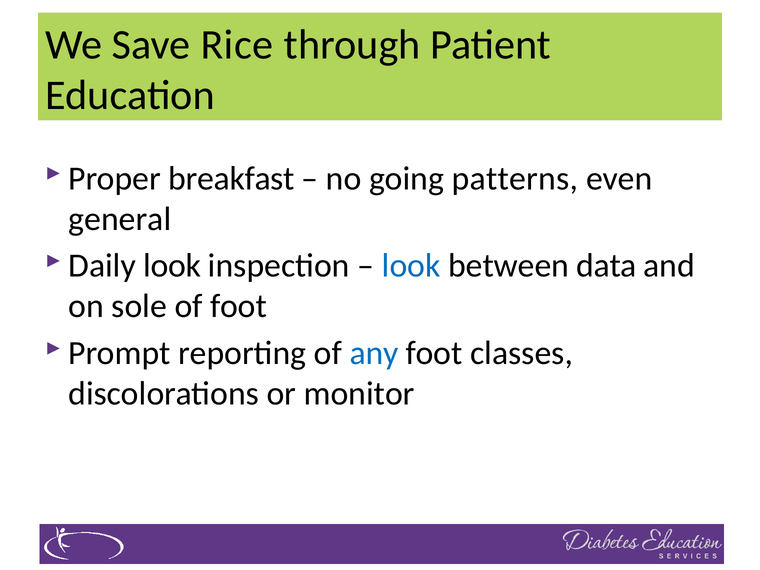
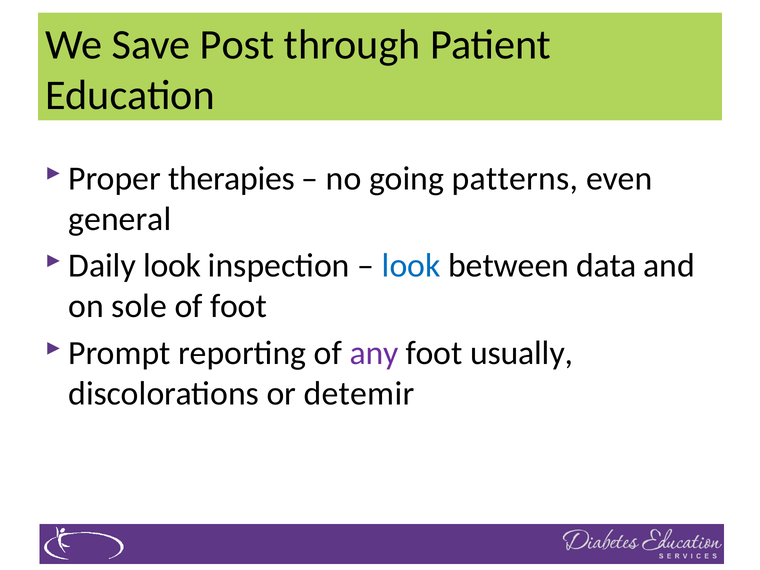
Rice: Rice -> Post (237, 45)
breakfast: breakfast -> therapies (231, 178)
any colour: blue -> purple (374, 353)
classes: classes -> usually (522, 353)
monitor: monitor -> detemir (359, 394)
